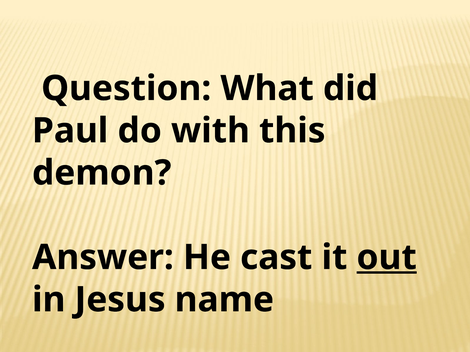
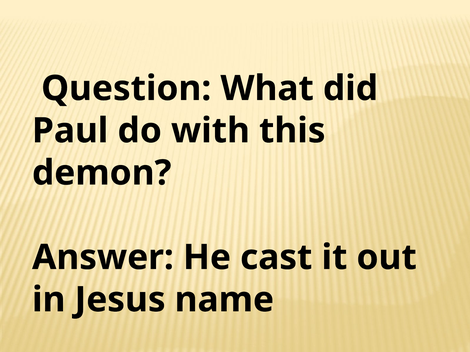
out underline: present -> none (387, 258)
